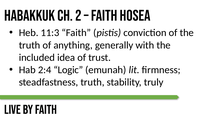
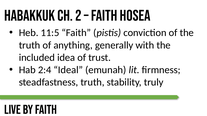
11:3: 11:3 -> 11:5 (50, 33)
Logic: Logic -> Ideal (68, 70)
